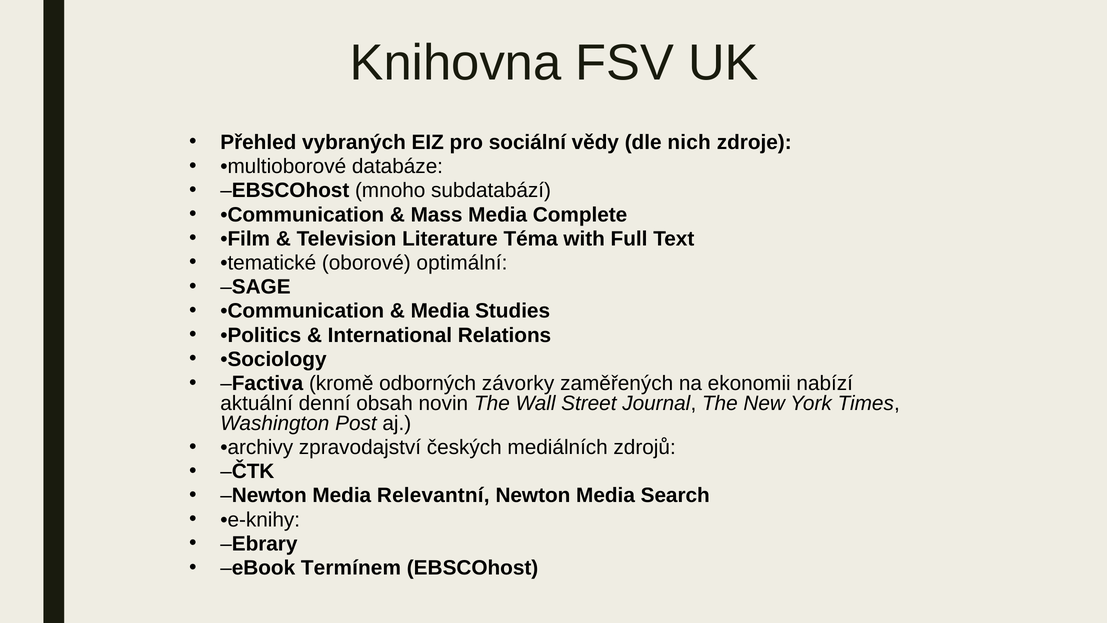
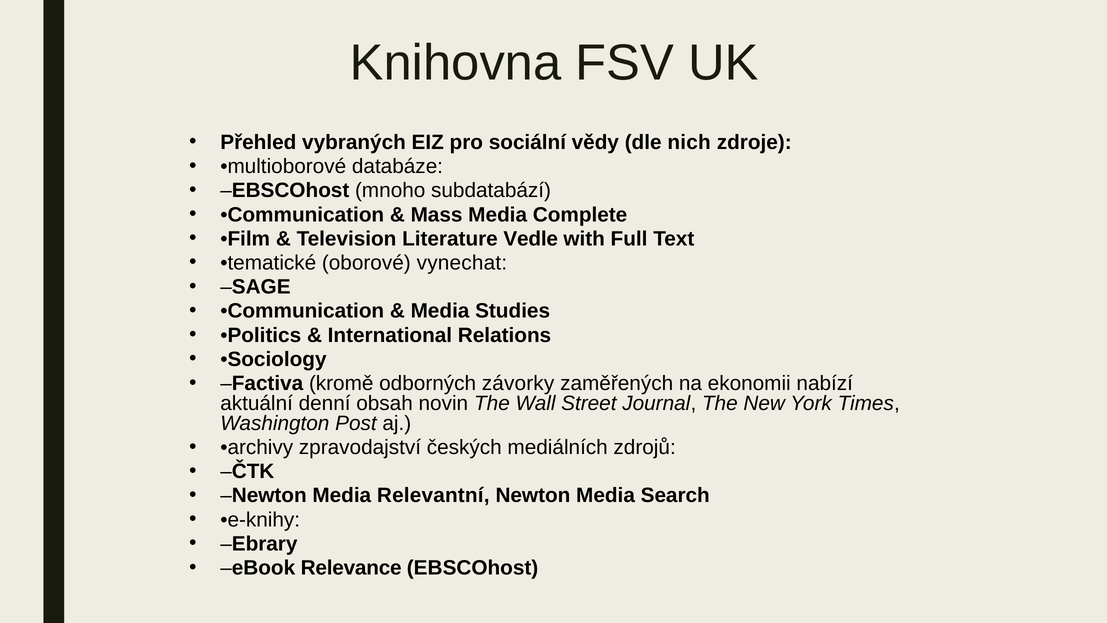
Téma: Téma -> Vedle (531, 239)
optimální: optimální -> vynechat (462, 263)
Termínem: Termínem -> Relevance (351, 568)
